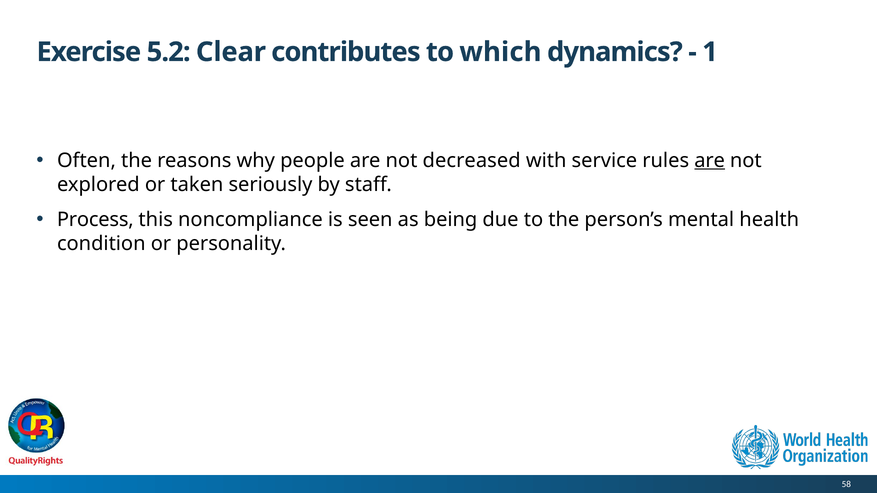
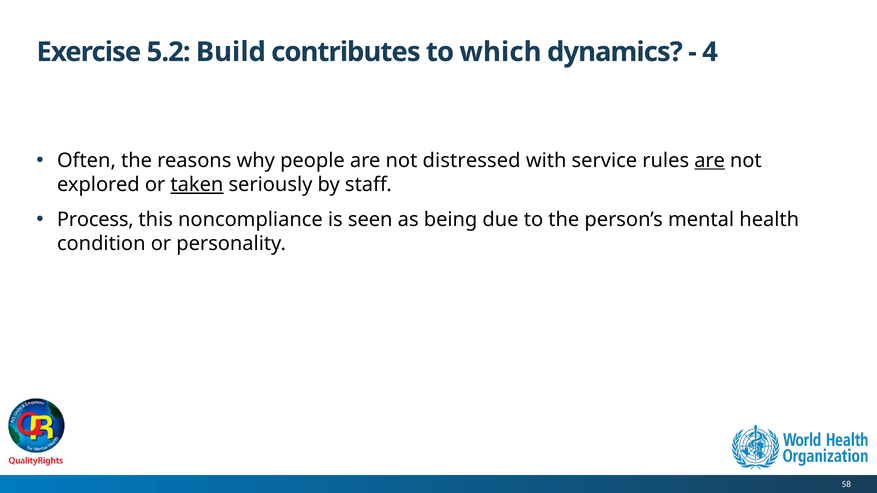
Clear: Clear -> Build (231, 52)
1: 1 -> 4 (710, 52)
decreased: decreased -> distressed (472, 161)
taken underline: none -> present (197, 185)
